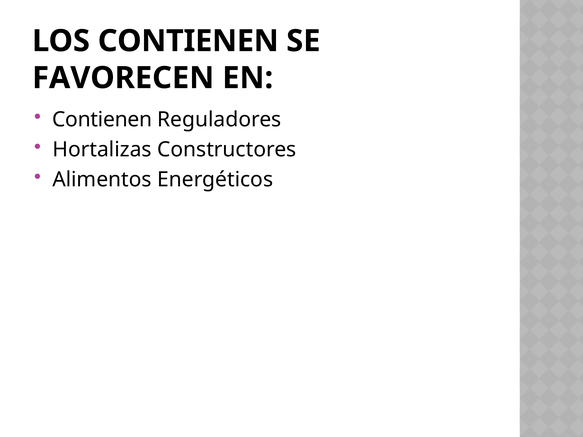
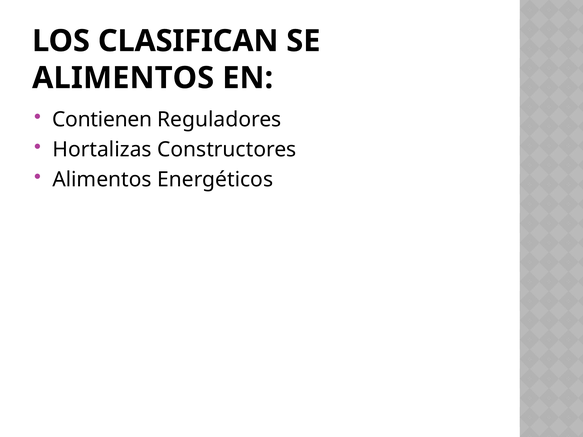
LOS CONTIENEN: CONTIENEN -> CLASIFICAN (188, 41)
FAVORECEN: FAVORECEN -> ALIMENTOS (123, 78)
